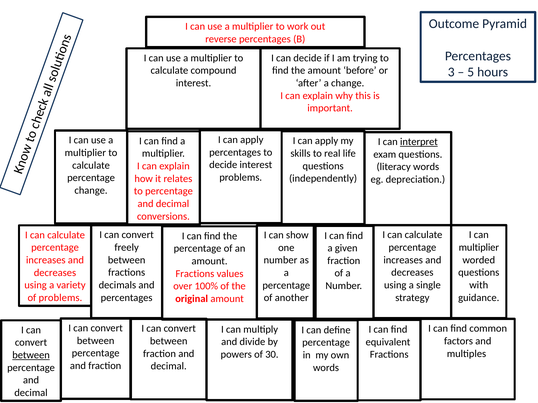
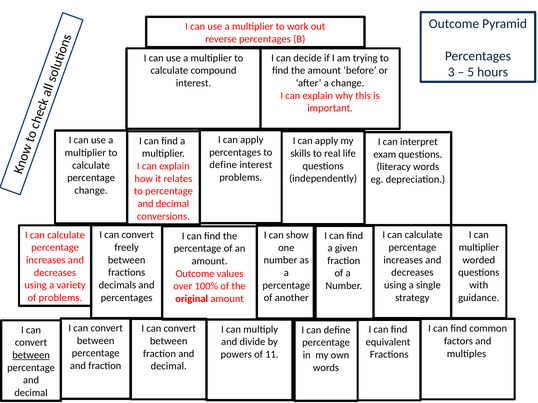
interpret underline: present -> none (419, 142)
decide: decide -> define (223, 165)
Fractions: Fractions -> Outcome (195, 274)
30: 30 -> 11 (272, 355)
